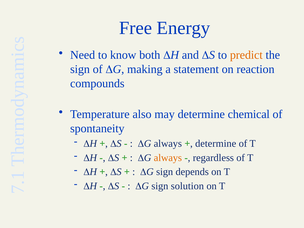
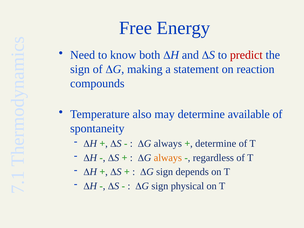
predict colour: orange -> red (246, 55)
chemical: chemical -> available (249, 114)
solution: solution -> physical (187, 186)
